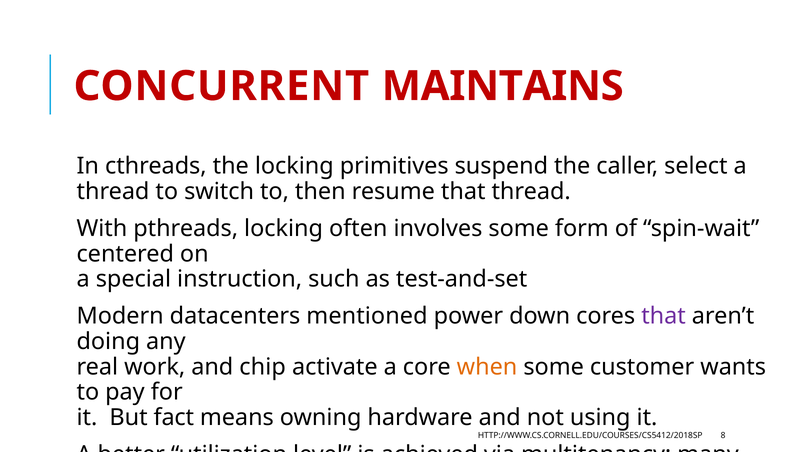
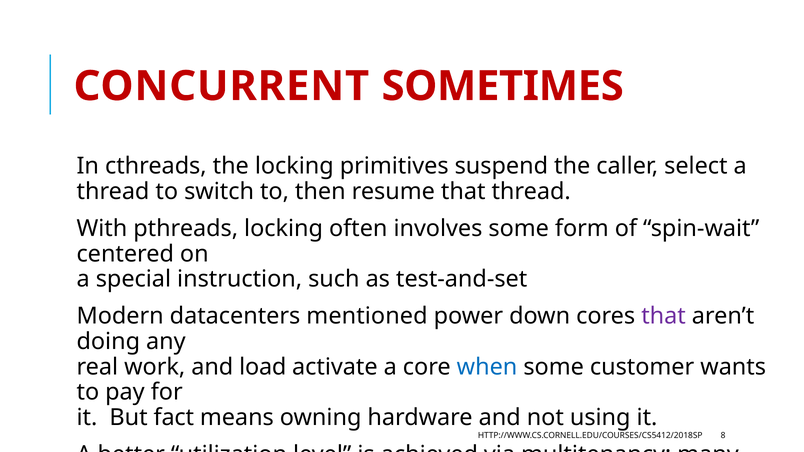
MAINTAINS: MAINTAINS -> SOMETIMES (503, 86)
chip: chip -> load (263, 367)
when colour: orange -> blue (487, 367)
